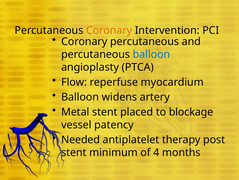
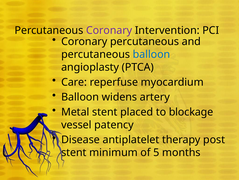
Coronary colour: orange -> purple (109, 30)
Flow: Flow -> Care (74, 82)
Needed: Needed -> Disease (81, 139)
4: 4 -> 5 (156, 152)
